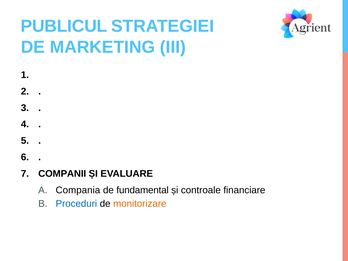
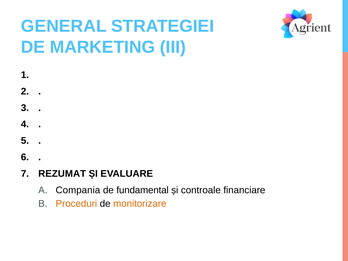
PUBLICUL: PUBLICUL -> GENERAL (64, 26)
COMPANII: COMPANII -> REZUMAT (62, 174)
Proceduri colour: blue -> orange (76, 204)
